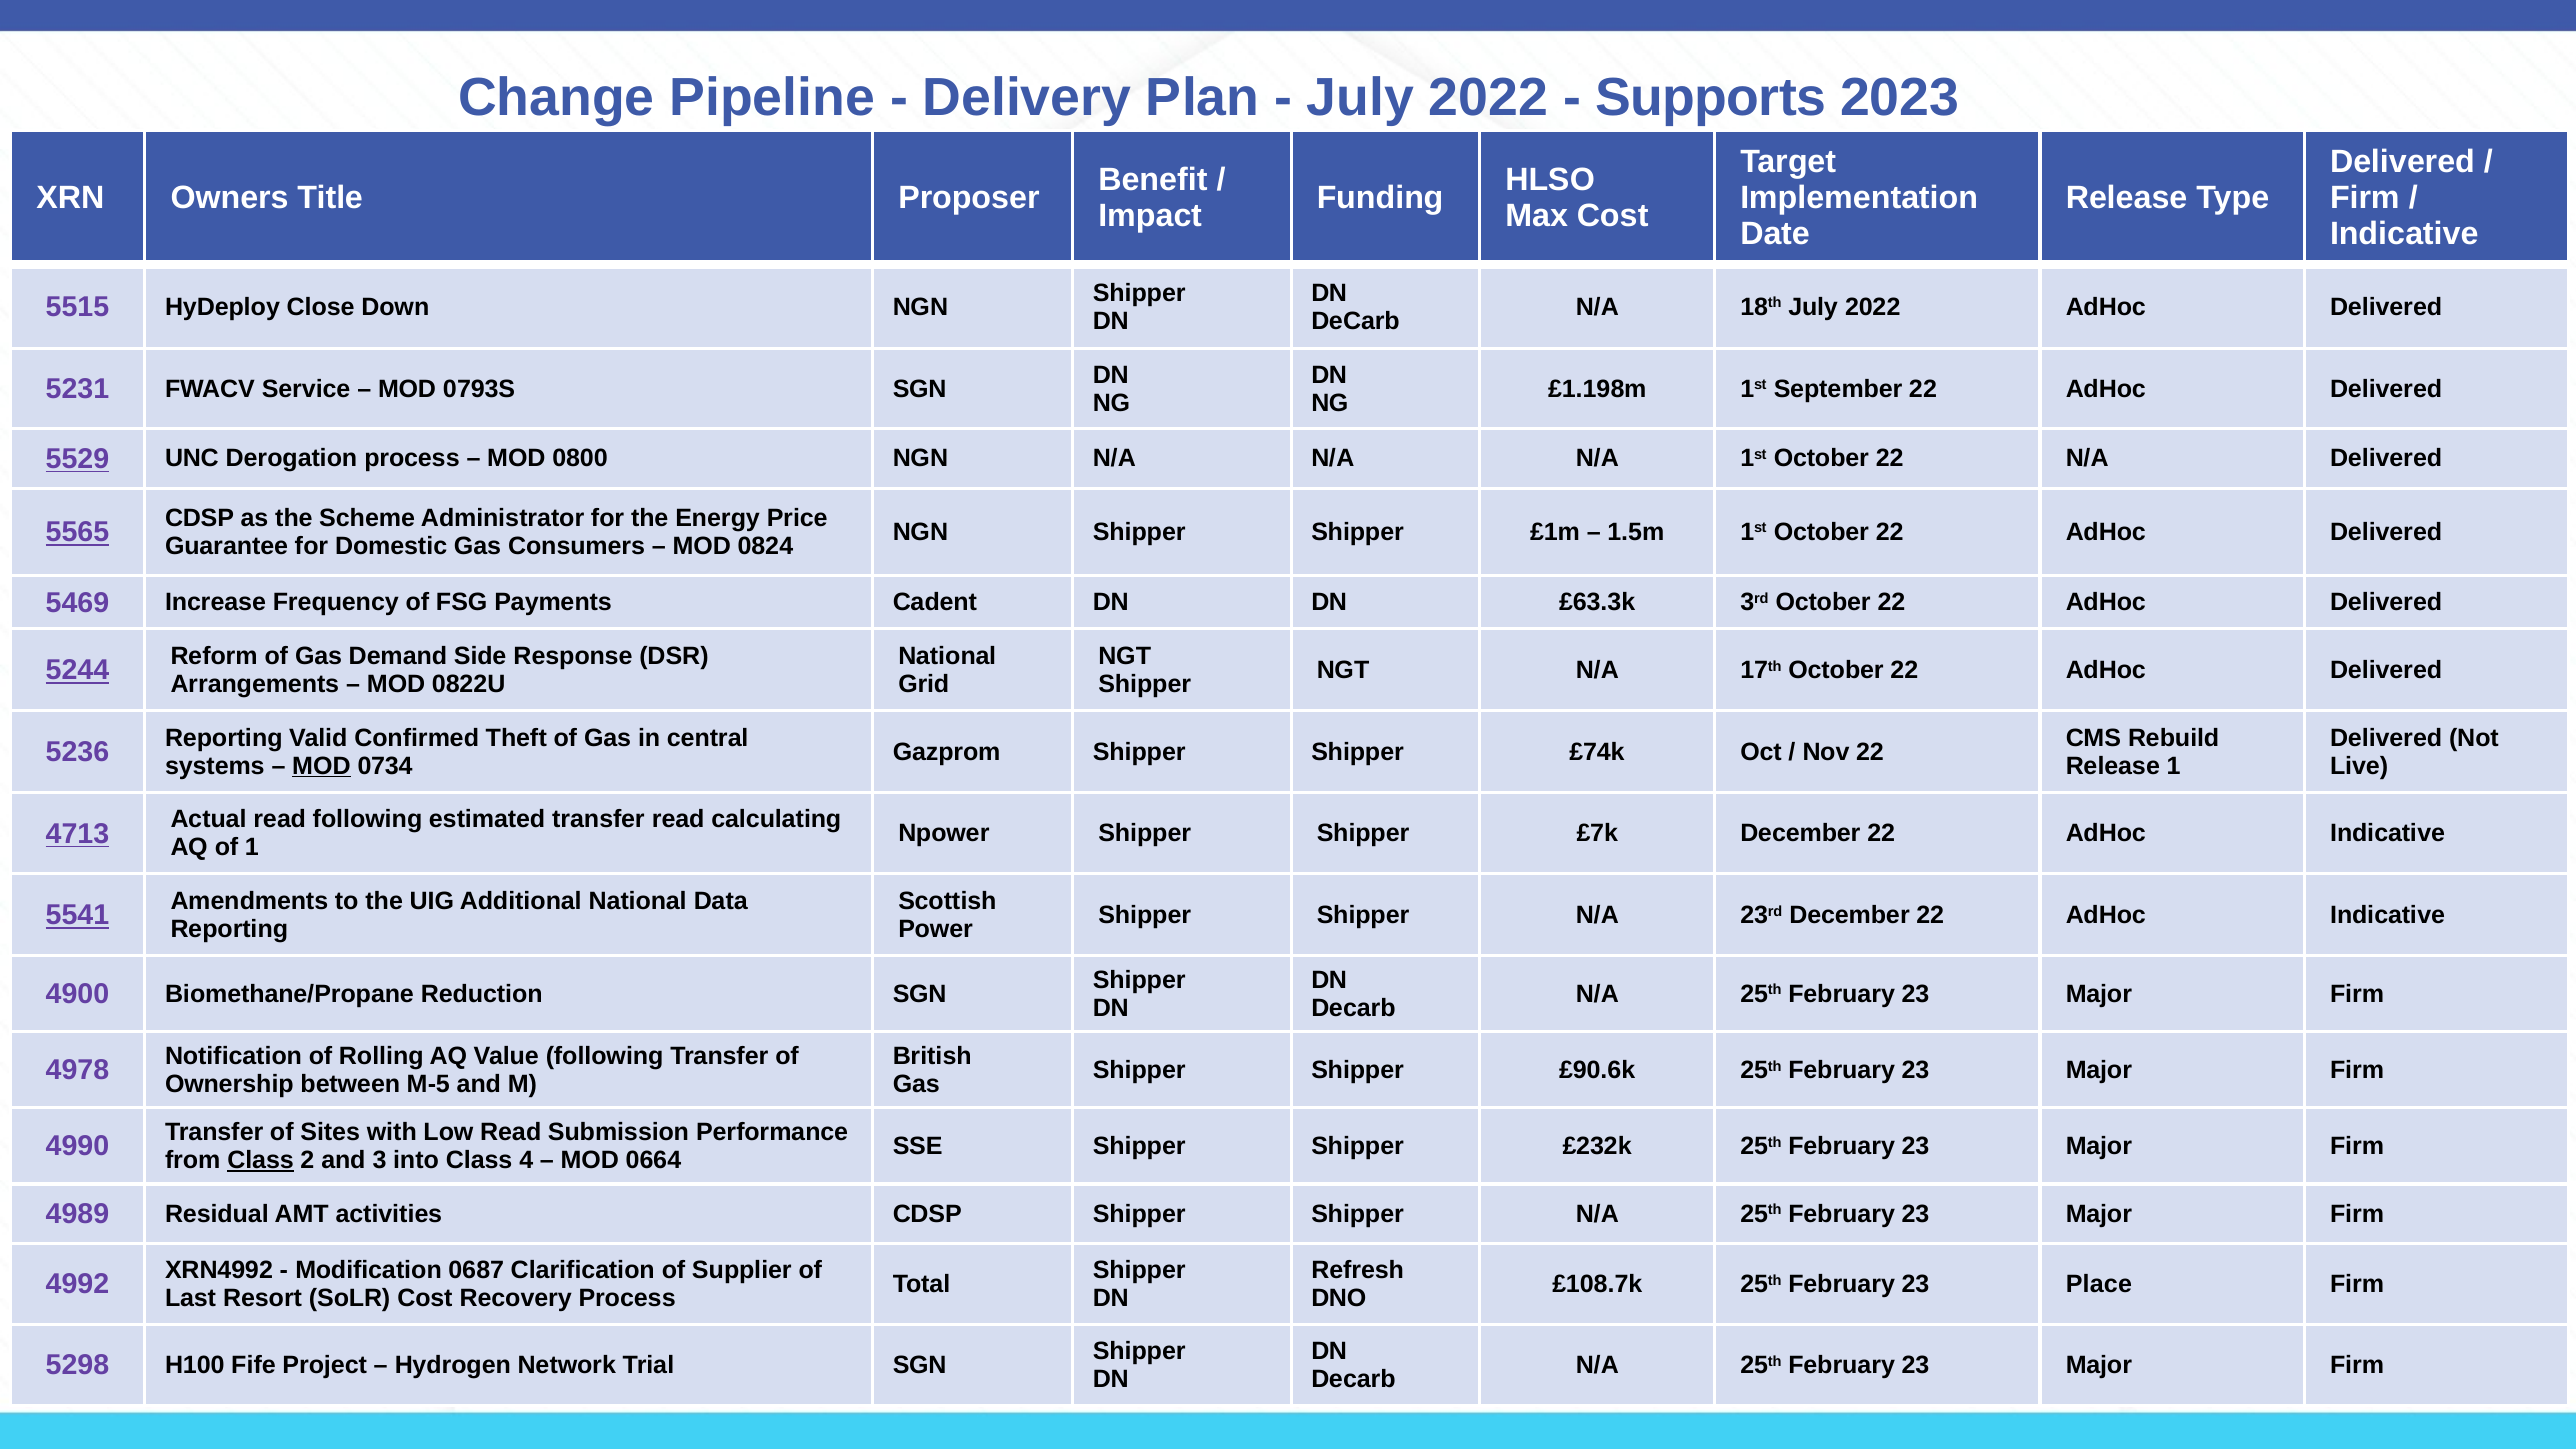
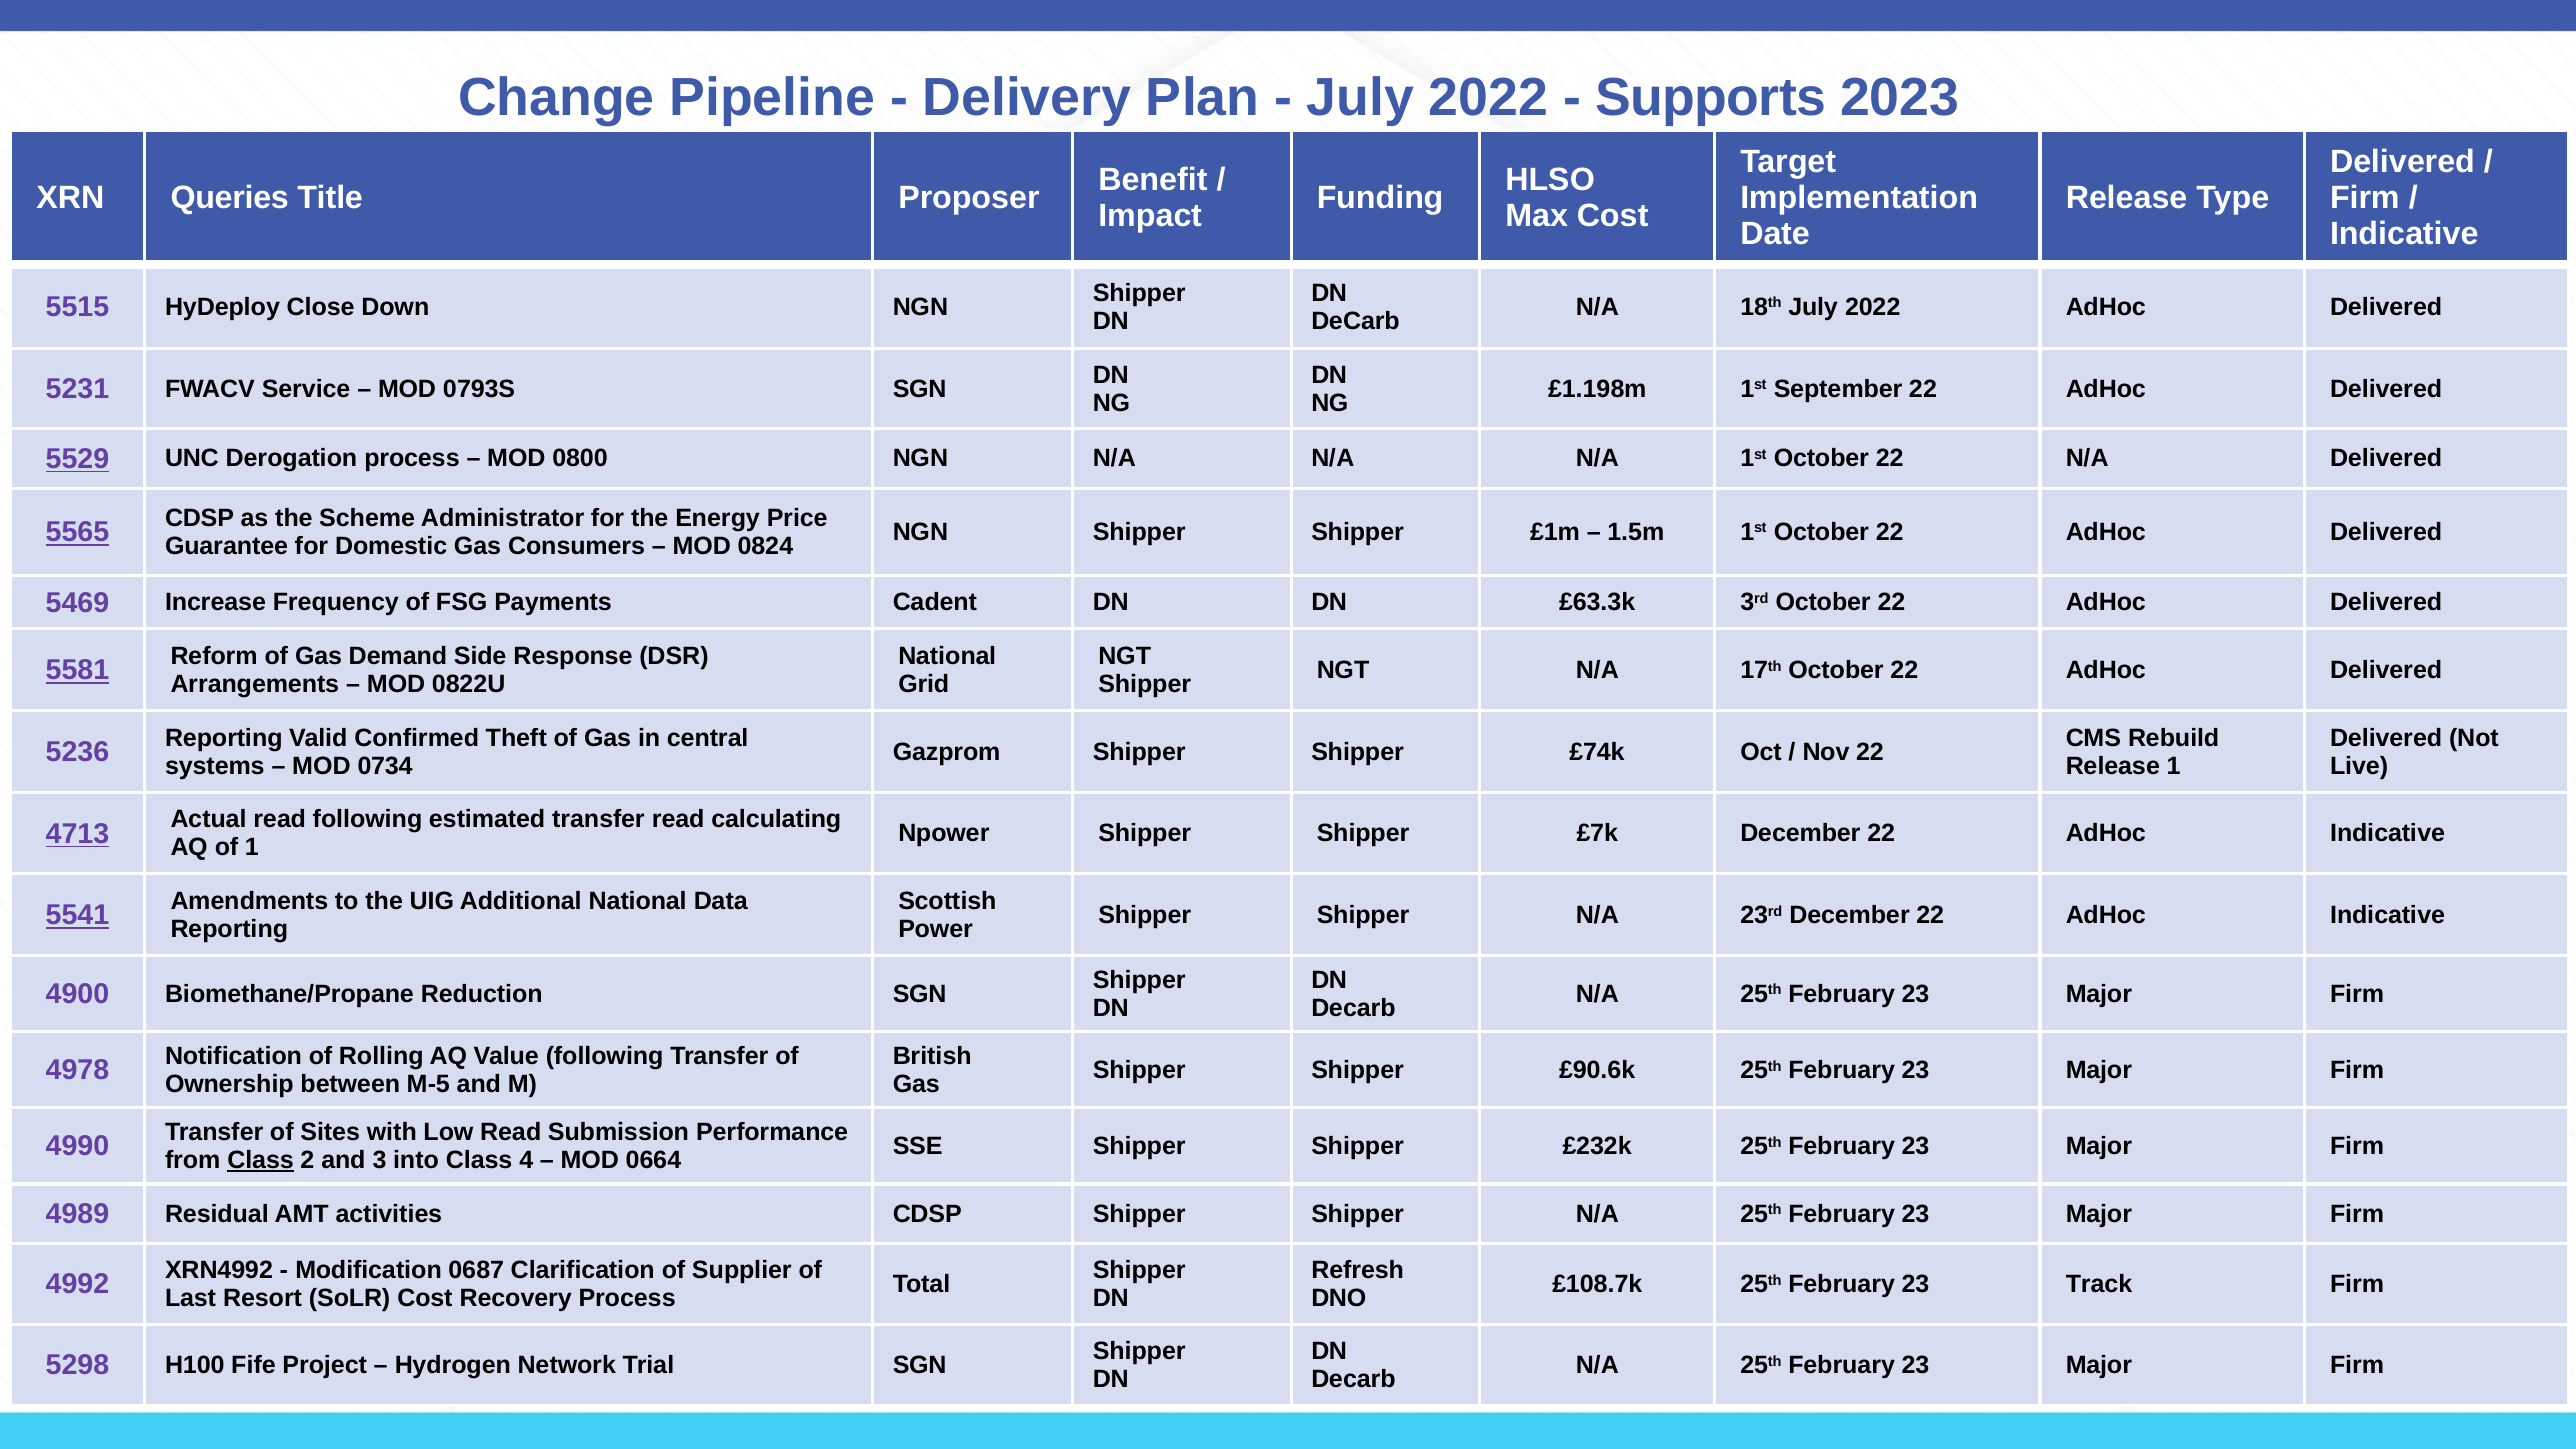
Owners: Owners -> Queries (230, 198)
5244: 5244 -> 5581 (78, 670)
MOD underline: present -> none (321, 766)
Place: Place -> Track (2099, 1284)
